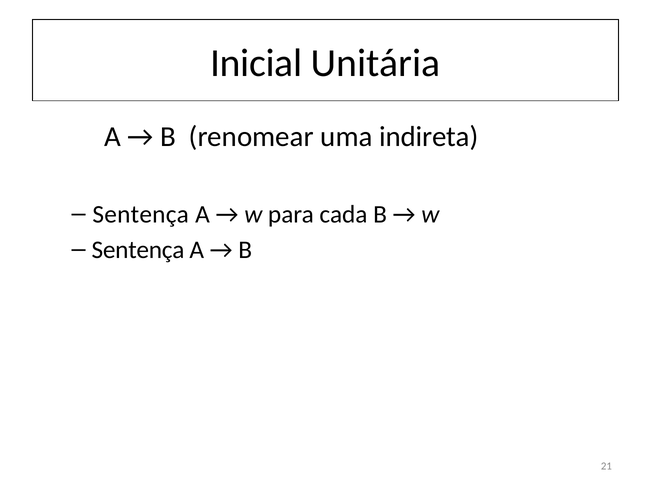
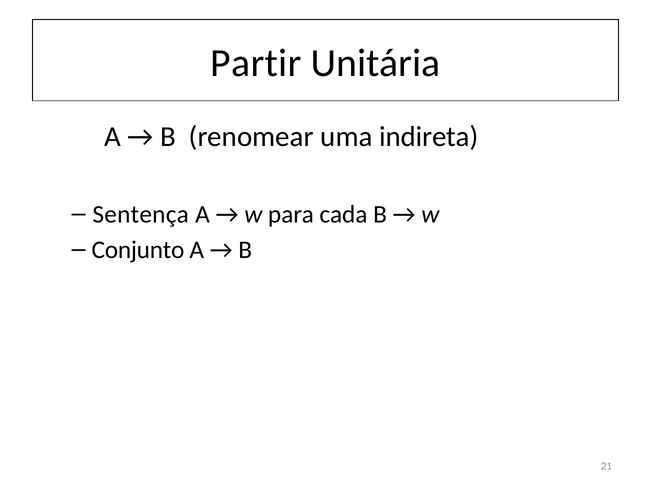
Inicial: Inicial -> Partir (256, 63)
Sentença: Sentença -> Conjunto (138, 250)
